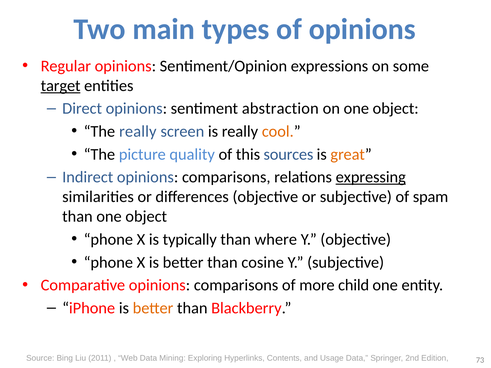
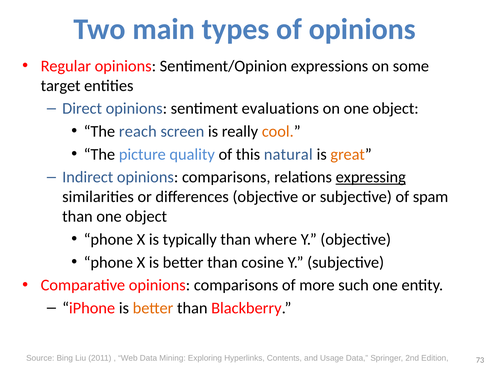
target underline: present -> none (61, 86)
abstraction: abstraction -> evaluations (280, 109)
The really: really -> reach (138, 132)
sources: sources -> natural (288, 154)
child: child -> such (354, 285)
